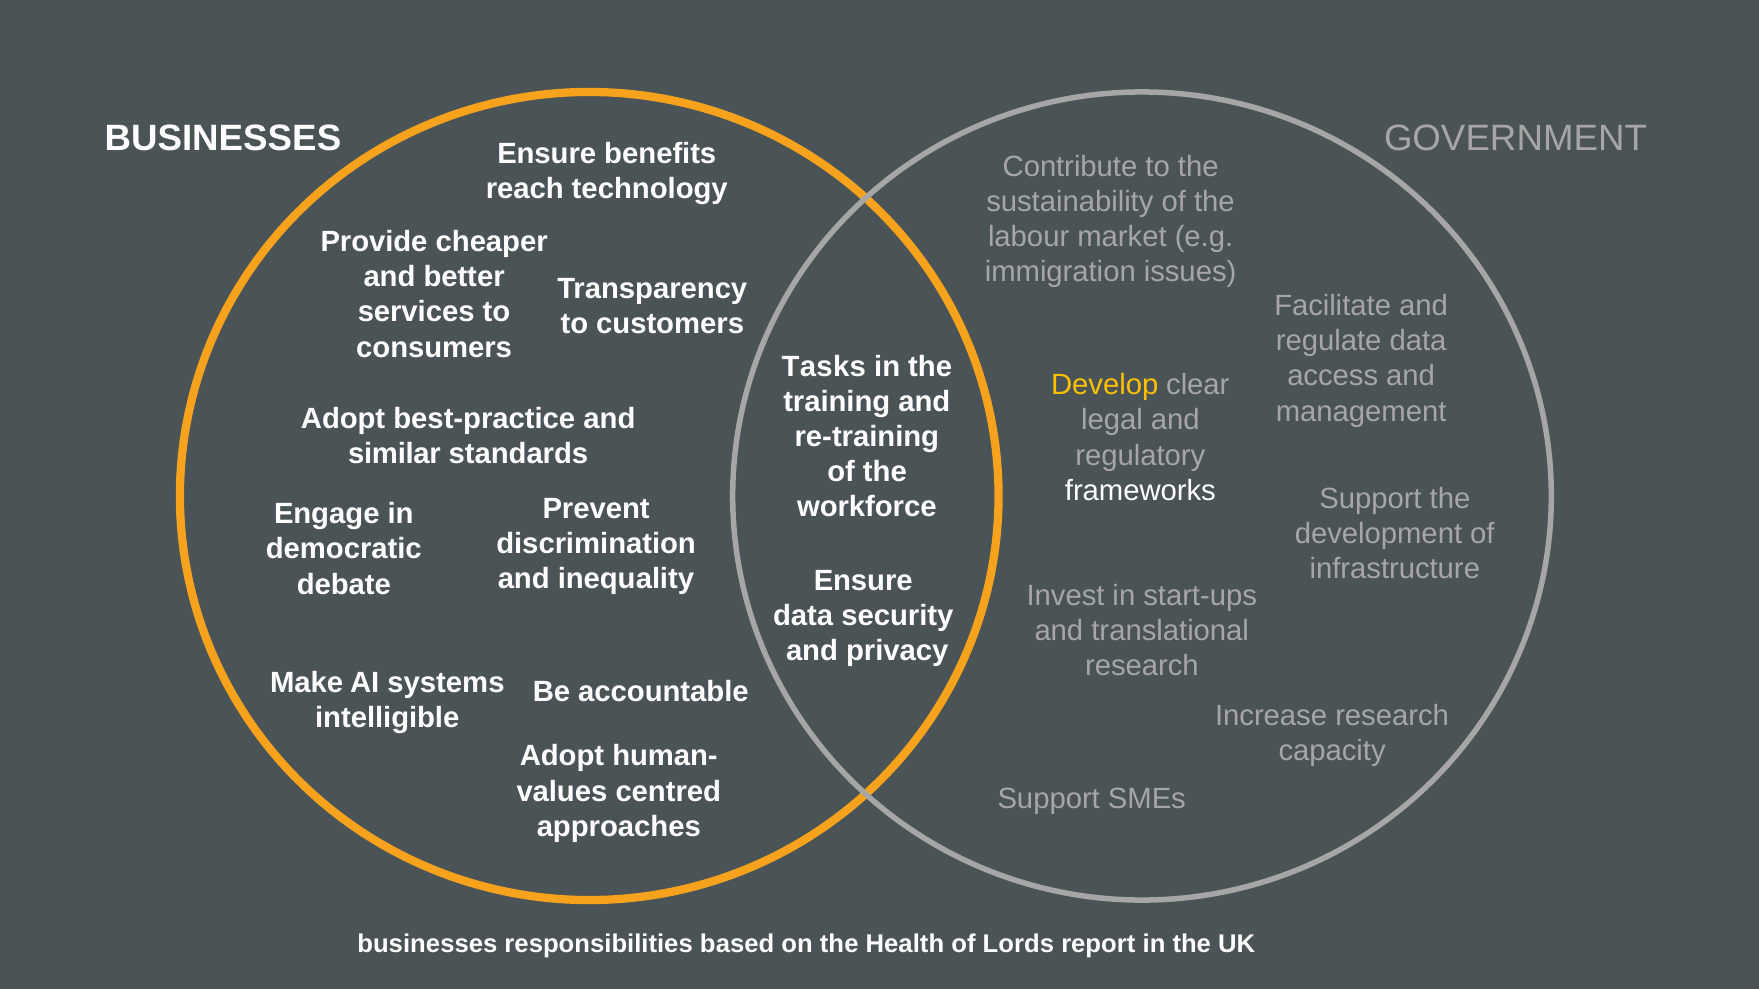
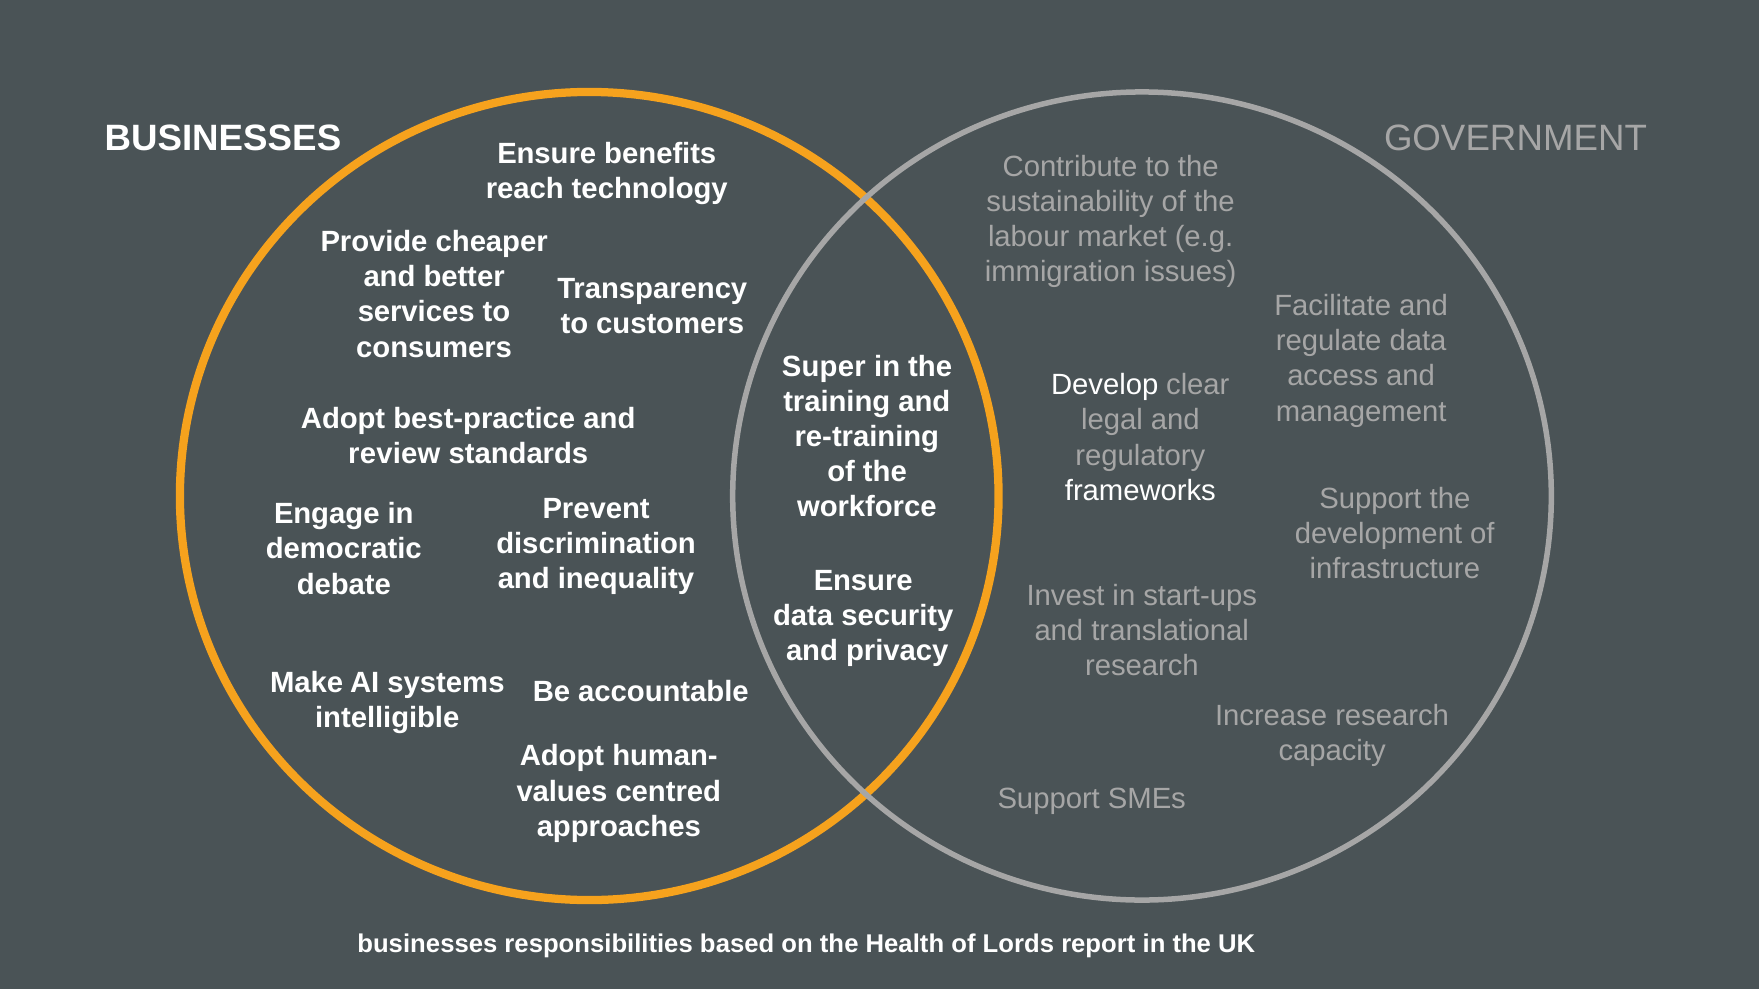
Tasks: Tasks -> Super (824, 367)
Develop colour: yellow -> white (1105, 385)
similar: similar -> review (394, 454)
